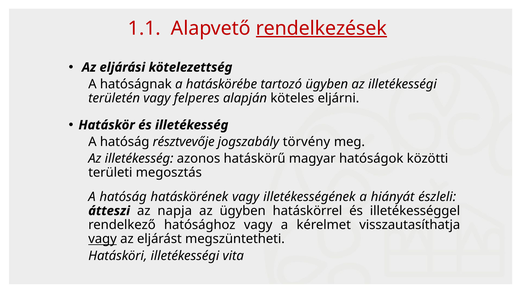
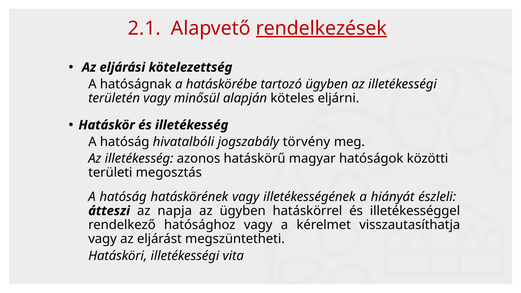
1.1: 1.1 -> 2.1 (144, 28)
felperes: felperes -> minősül (197, 98)
résztvevője: résztvevője -> hivatalbóli (184, 142)
vagy underline: present -> none (103, 239)
